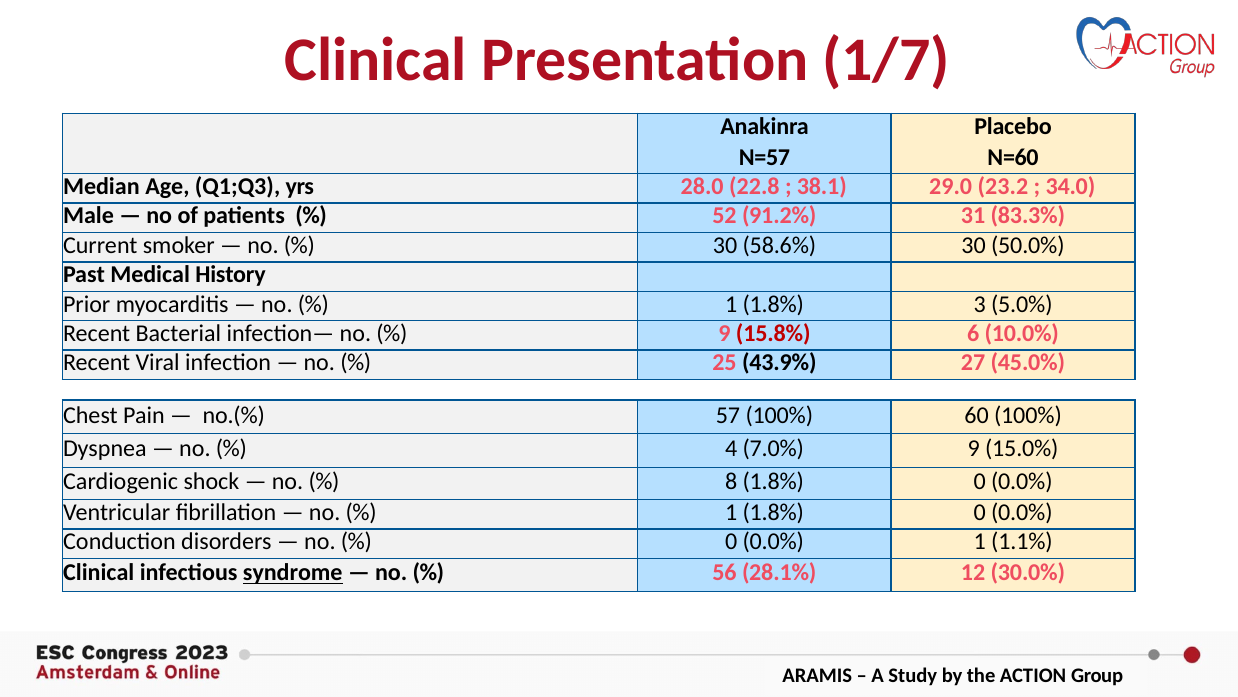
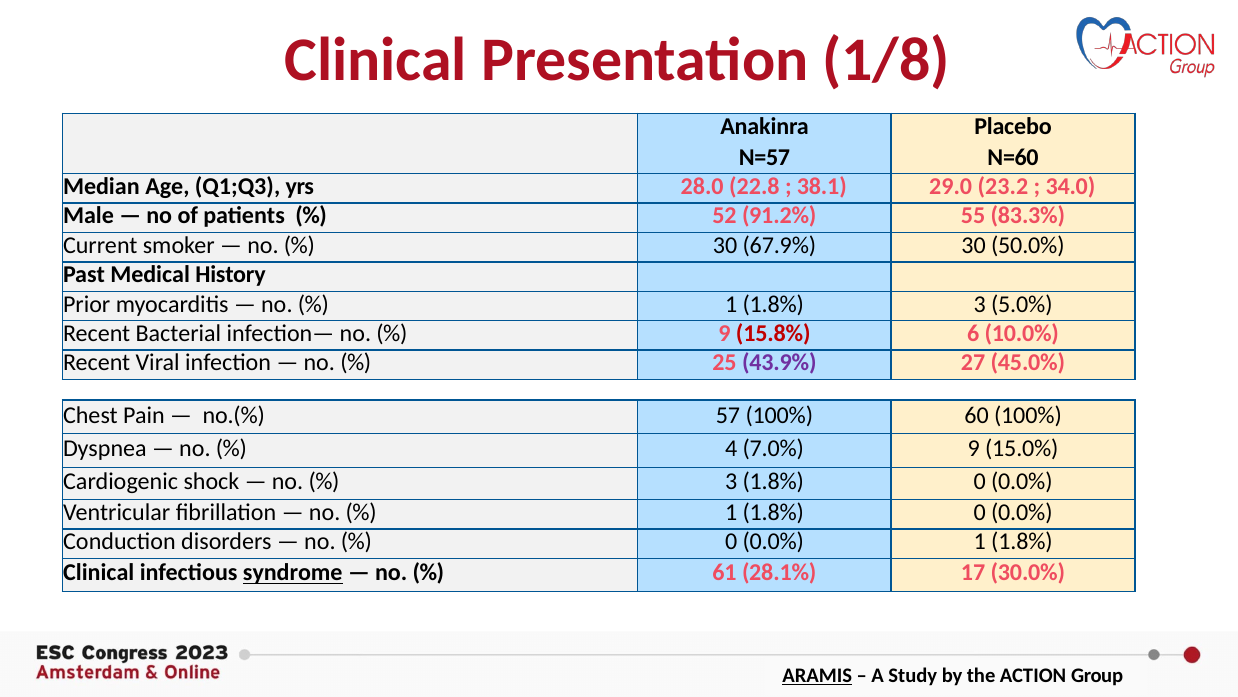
1/7: 1/7 -> 1/8 (886, 60)
31: 31 -> 55 (973, 216)
58.6%: 58.6% -> 67.9% (779, 245)
43.9% colour: black -> purple (779, 363)
8: 8 -> 3 (731, 481)
0.0% 1 1.1%: 1.1% -> 1.8% (1022, 542)
56: 56 -> 61 (724, 572)
12: 12 -> 17 (973, 572)
ARAMIS underline: none -> present (817, 675)
